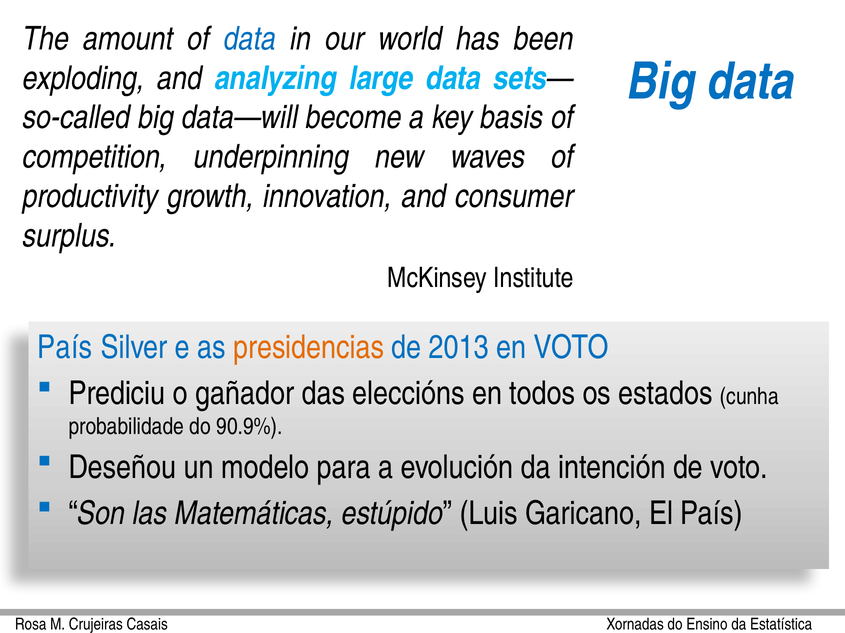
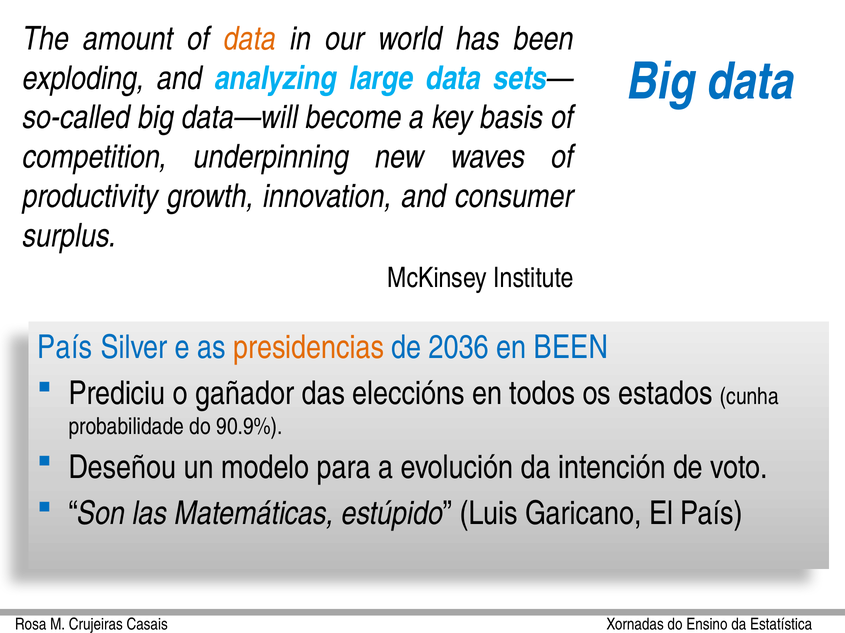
data colour: blue -> orange (250, 39)
2013: 2013 -> 2036 (459, 348)
en VOTO: VOTO -> BEEN (571, 348)
